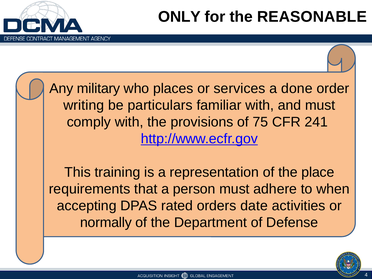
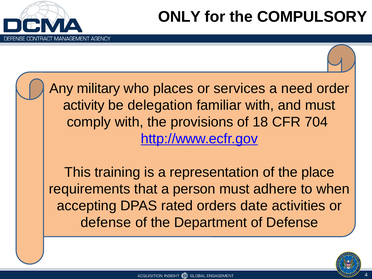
REASONABLE: REASONABLE -> COMPULSORY (312, 17)
done: done -> need (297, 89)
writing: writing -> activity (84, 105)
particulars: particulars -> delegation (160, 105)
75: 75 -> 18 (260, 122)
241: 241 -> 704 (316, 122)
normally: normally -> defense (106, 223)
